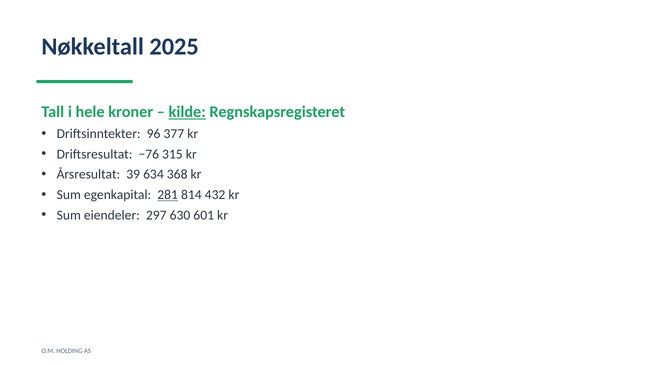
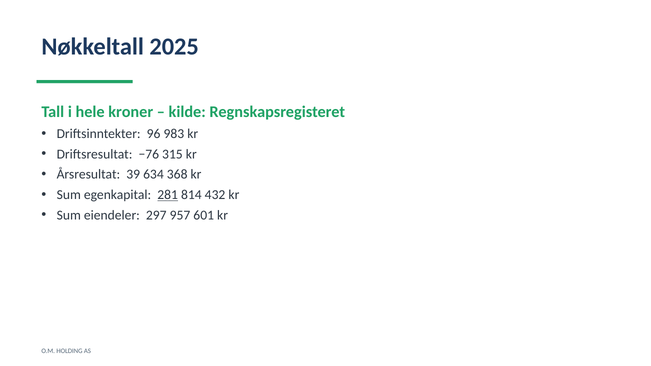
kilde underline: present -> none (187, 112)
377: 377 -> 983 (174, 134)
630: 630 -> 957 (180, 215)
